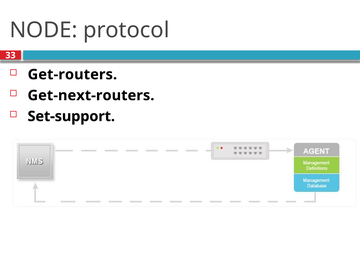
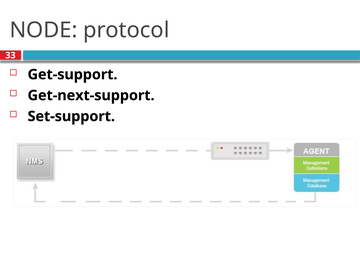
Get-routers: Get-routers -> Get-support (73, 75)
Get-next-routers: Get-next-routers -> Get-next-support (91, 95)
